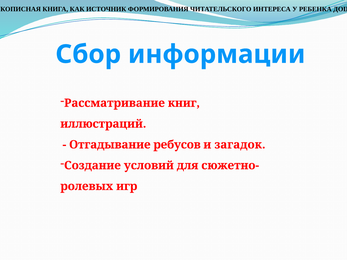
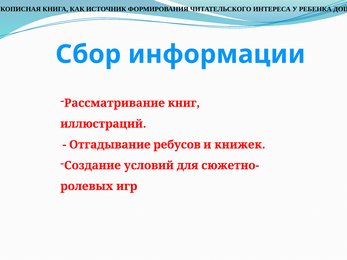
загадок: загадок -> книжек (240, 145)
